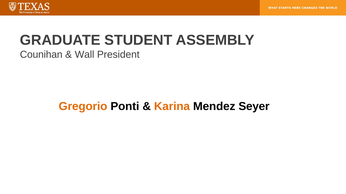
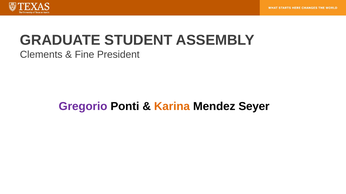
Counihan: Counihan -> Clements (41, 55)
Wall: Wall -> Fine (85, 55)
Gregorio colour: orange -> purple (83, 107)
